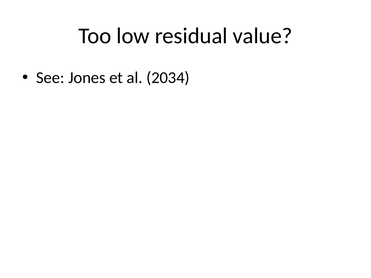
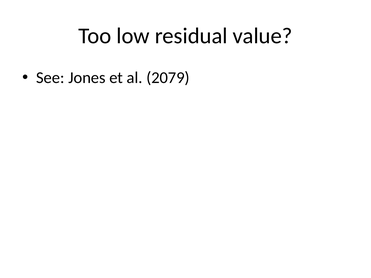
2034: 2034 -> 2079 (168, 78)
